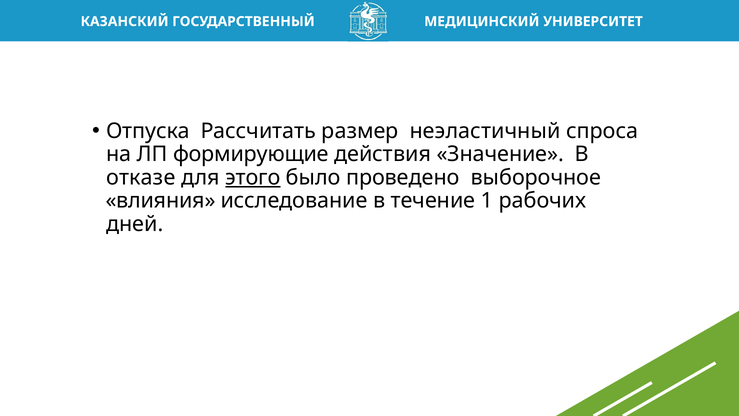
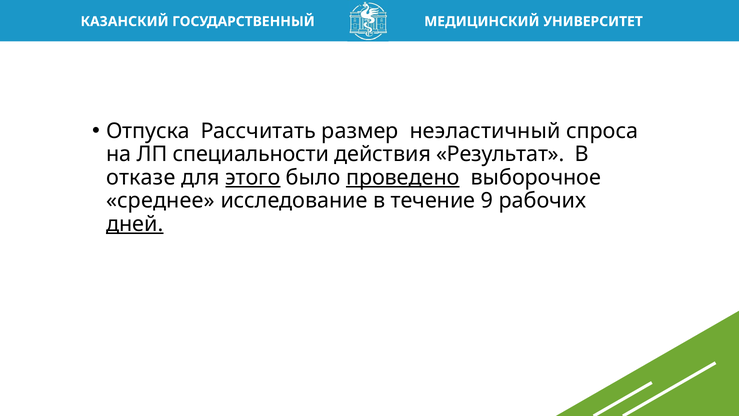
формирующие: формирующие -> специальности (251, 154)
Значение: Значение -> Результат (500, 154)
проведено underline: none -> present (403, 177)
влияния: влияния -> среднее (160, 201)
1: 1 -> 9 (487, 201)
дней underline: none -> present (135, 224)
